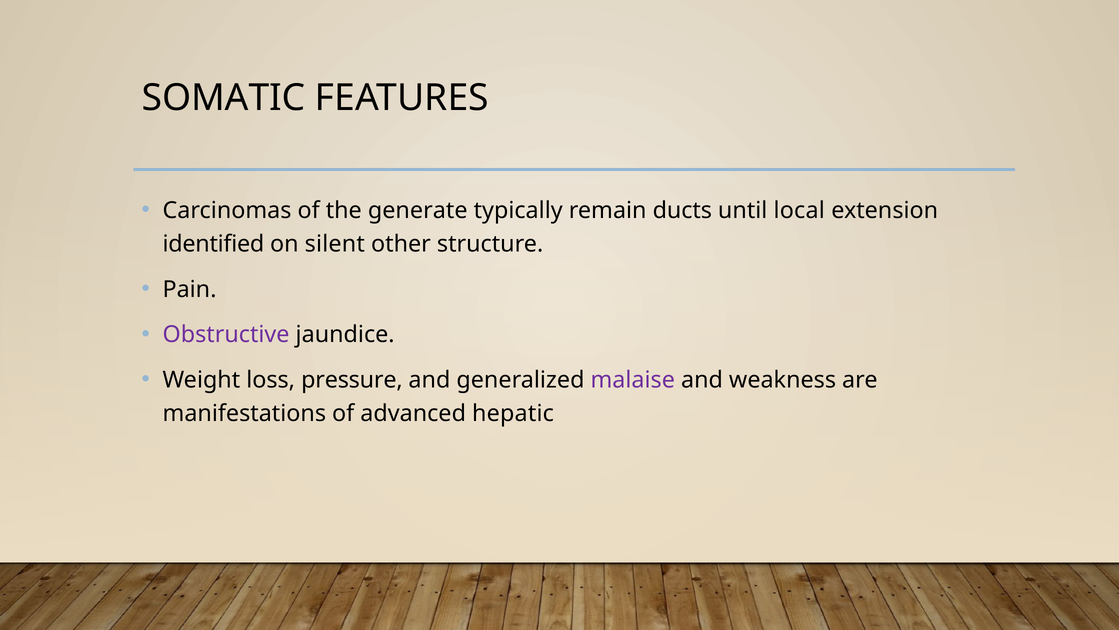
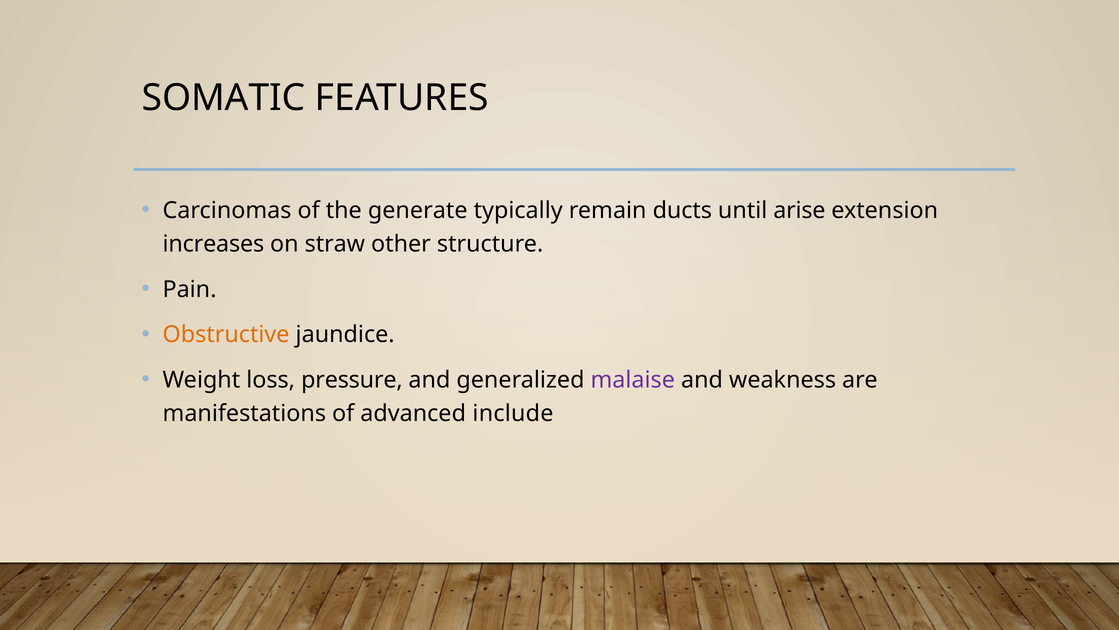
local: local -> arise (799, 210)
identified: identified -> increases (213, 244)
silent: silent -> straw (335, 244)
Obstructive colour: purple -> orange (226, 334)
hepatic: hepatic -> include (513, 413)
